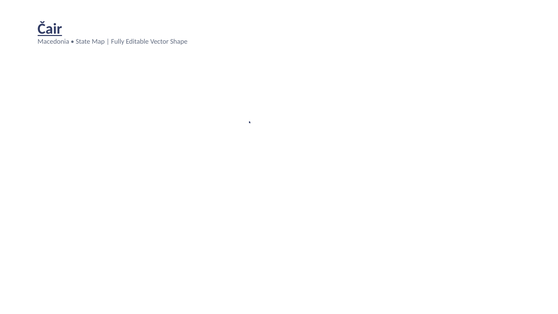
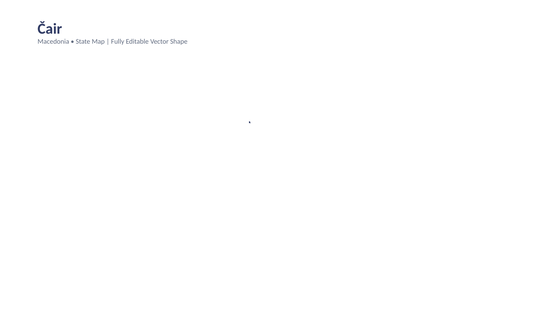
Čair underline: present -> none (50, 29)
